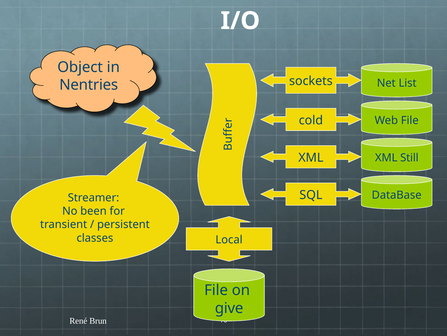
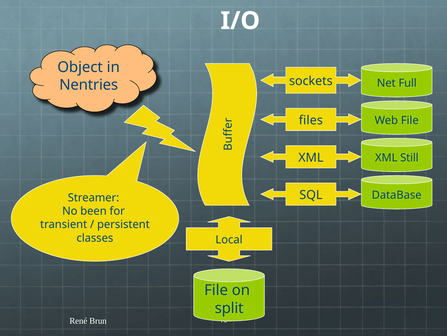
List: List -> Full (408, 83)
cold: cold -> files (311, 120)
give: give -> split (229, 308)
